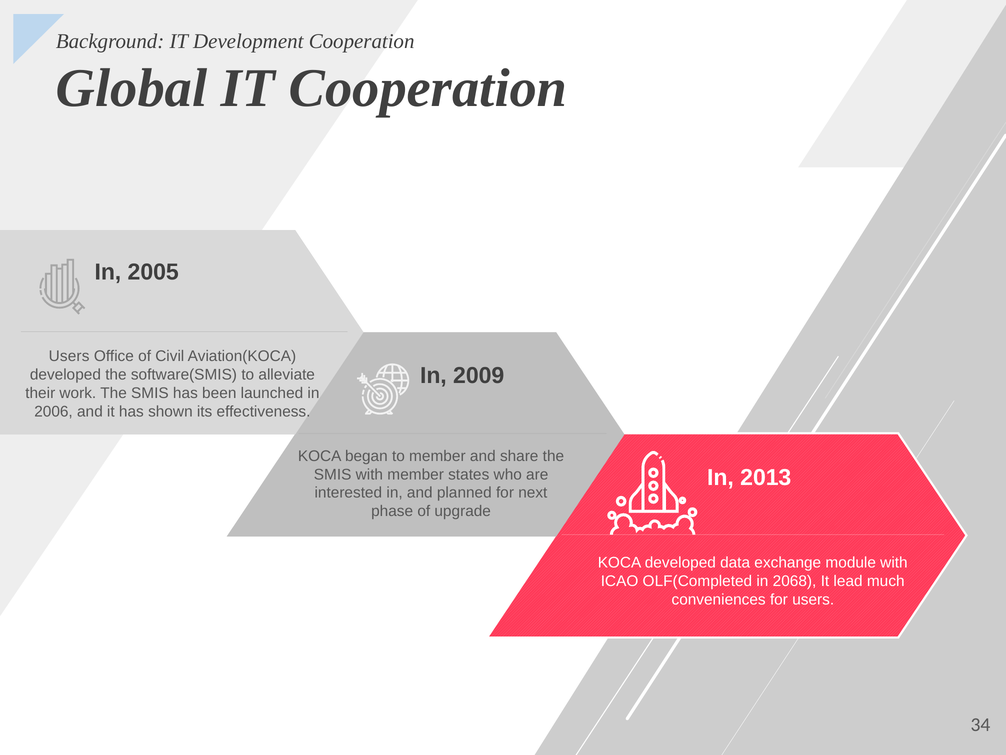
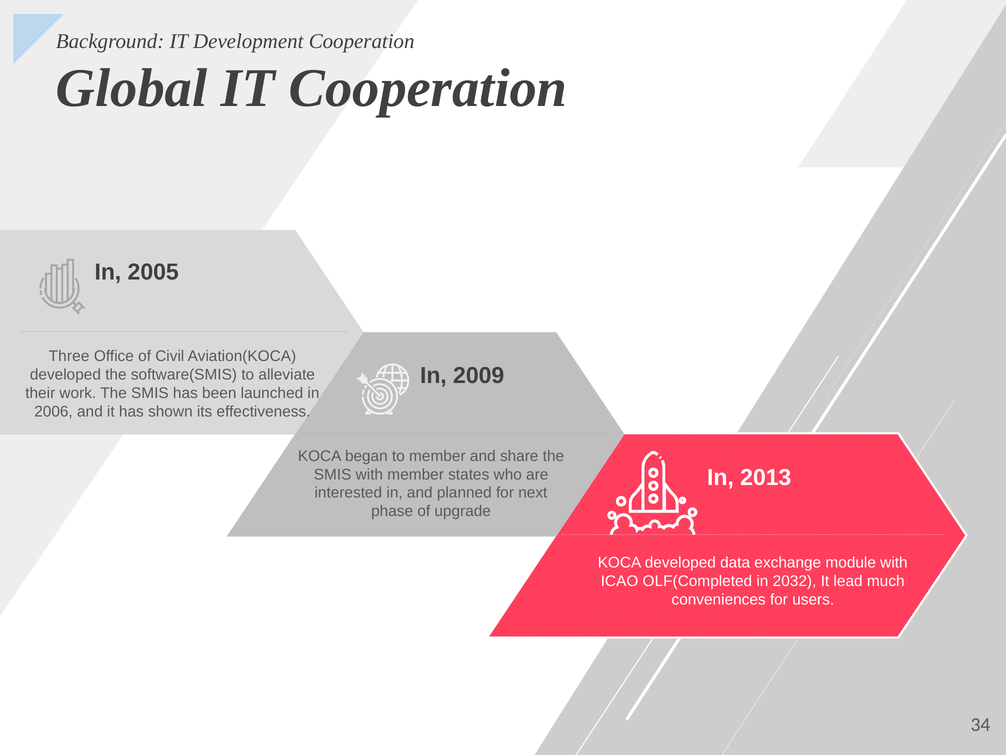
Users: Users -> Three (69, 356)
2068: 2068 -> 2032 (795, 581)
